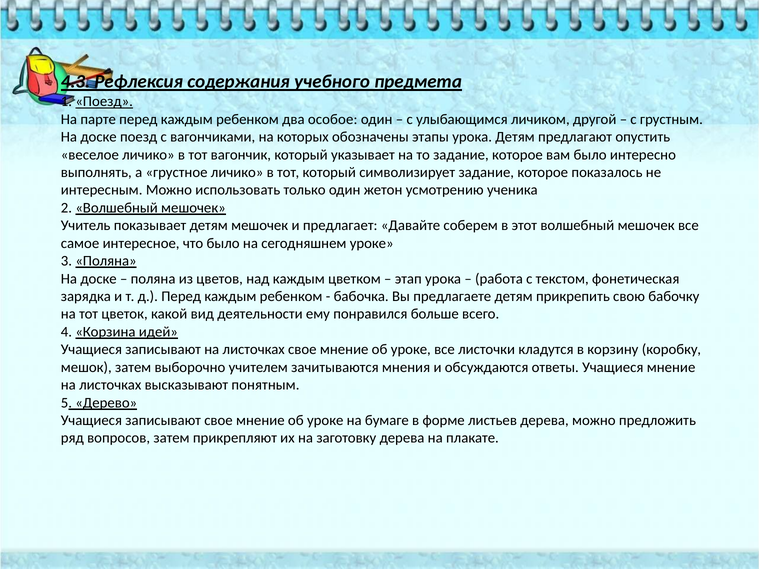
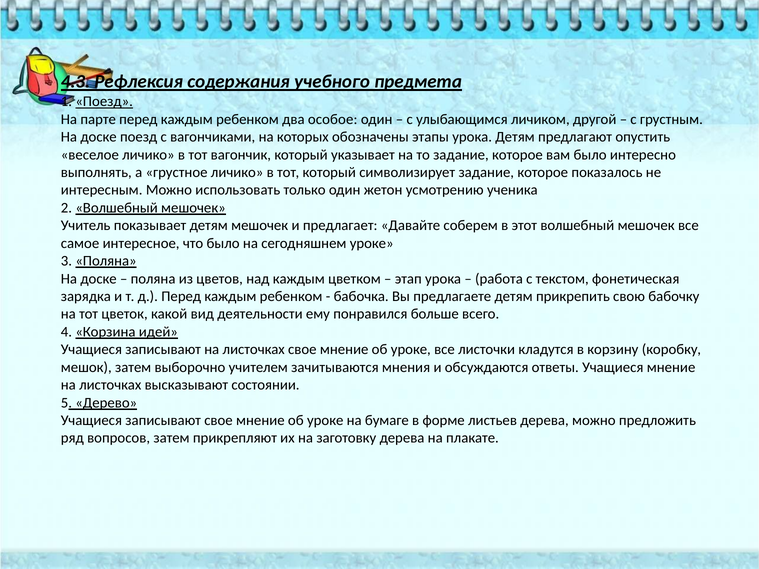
понятным: понятным -> состоянии (266, 385)
